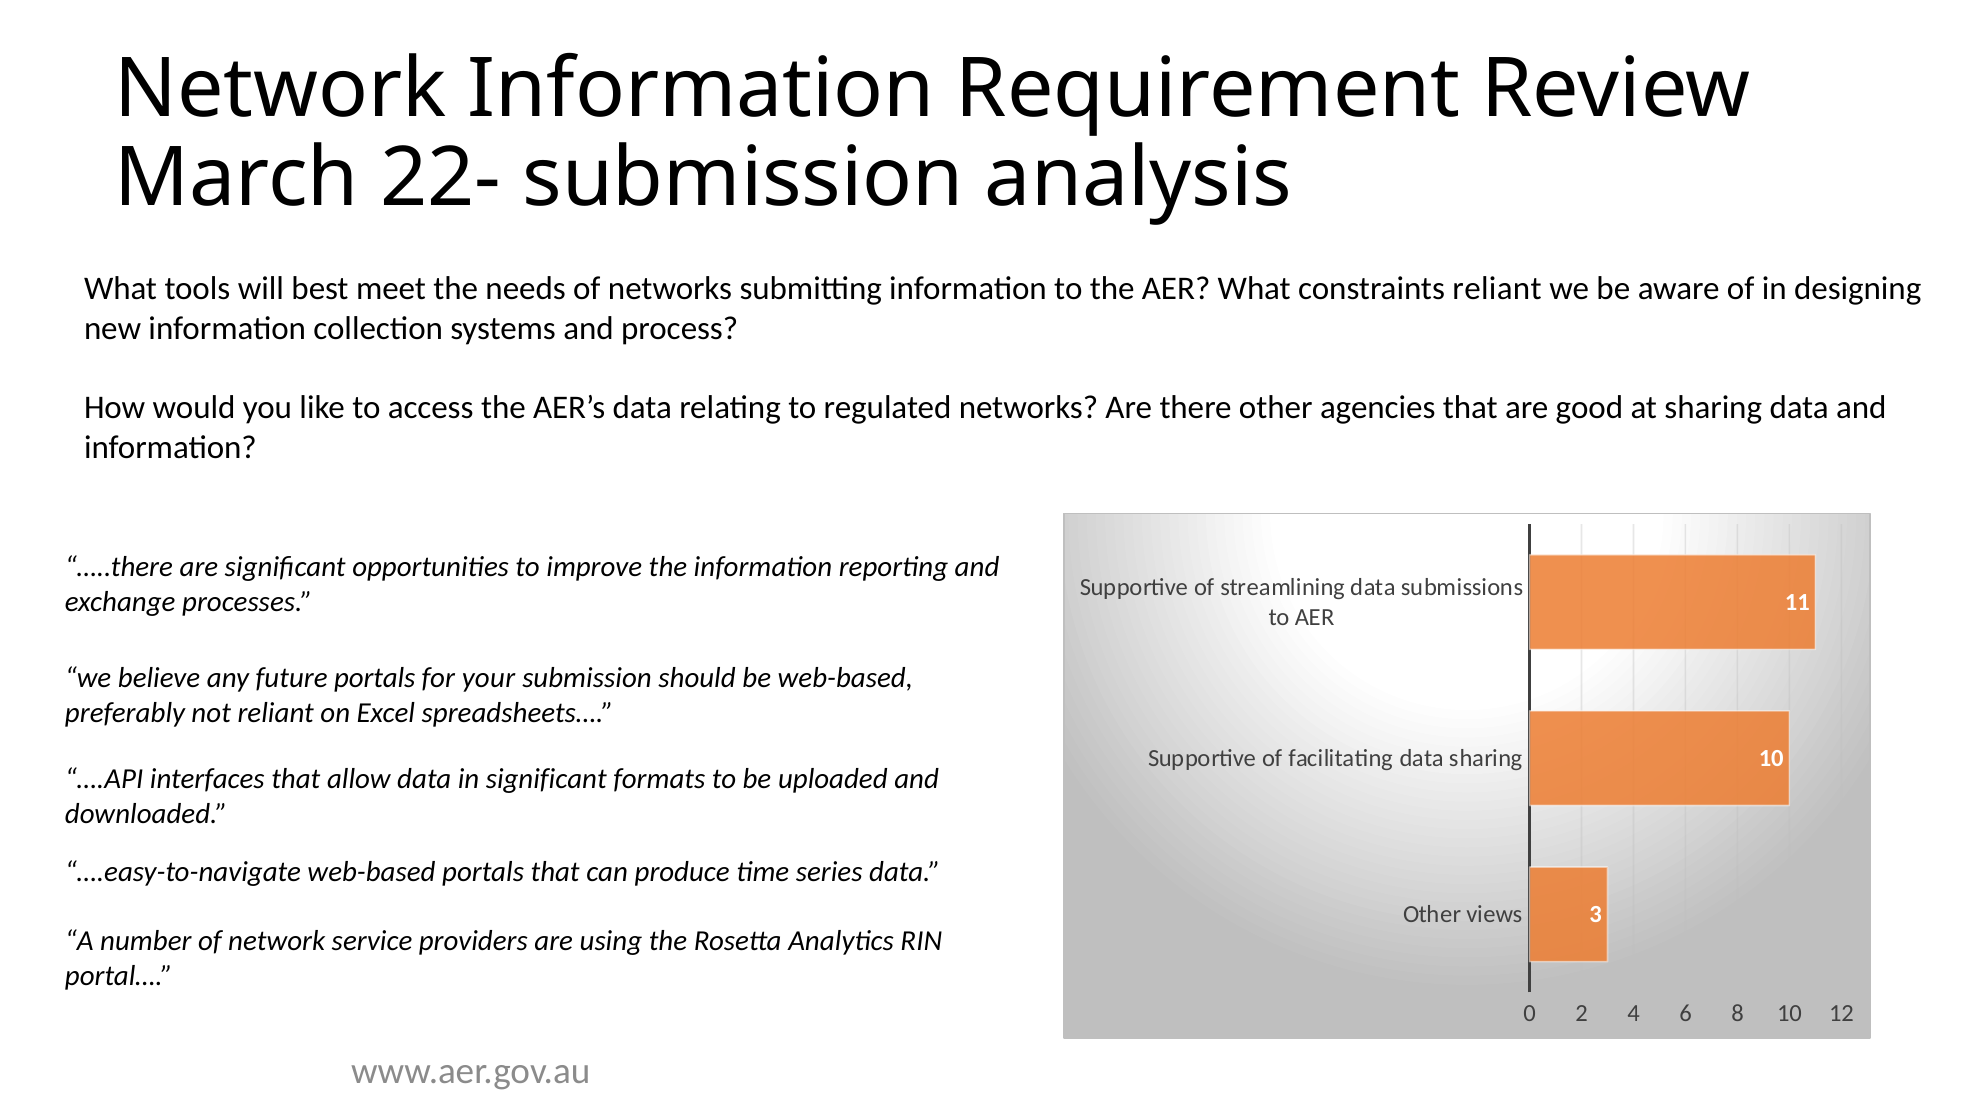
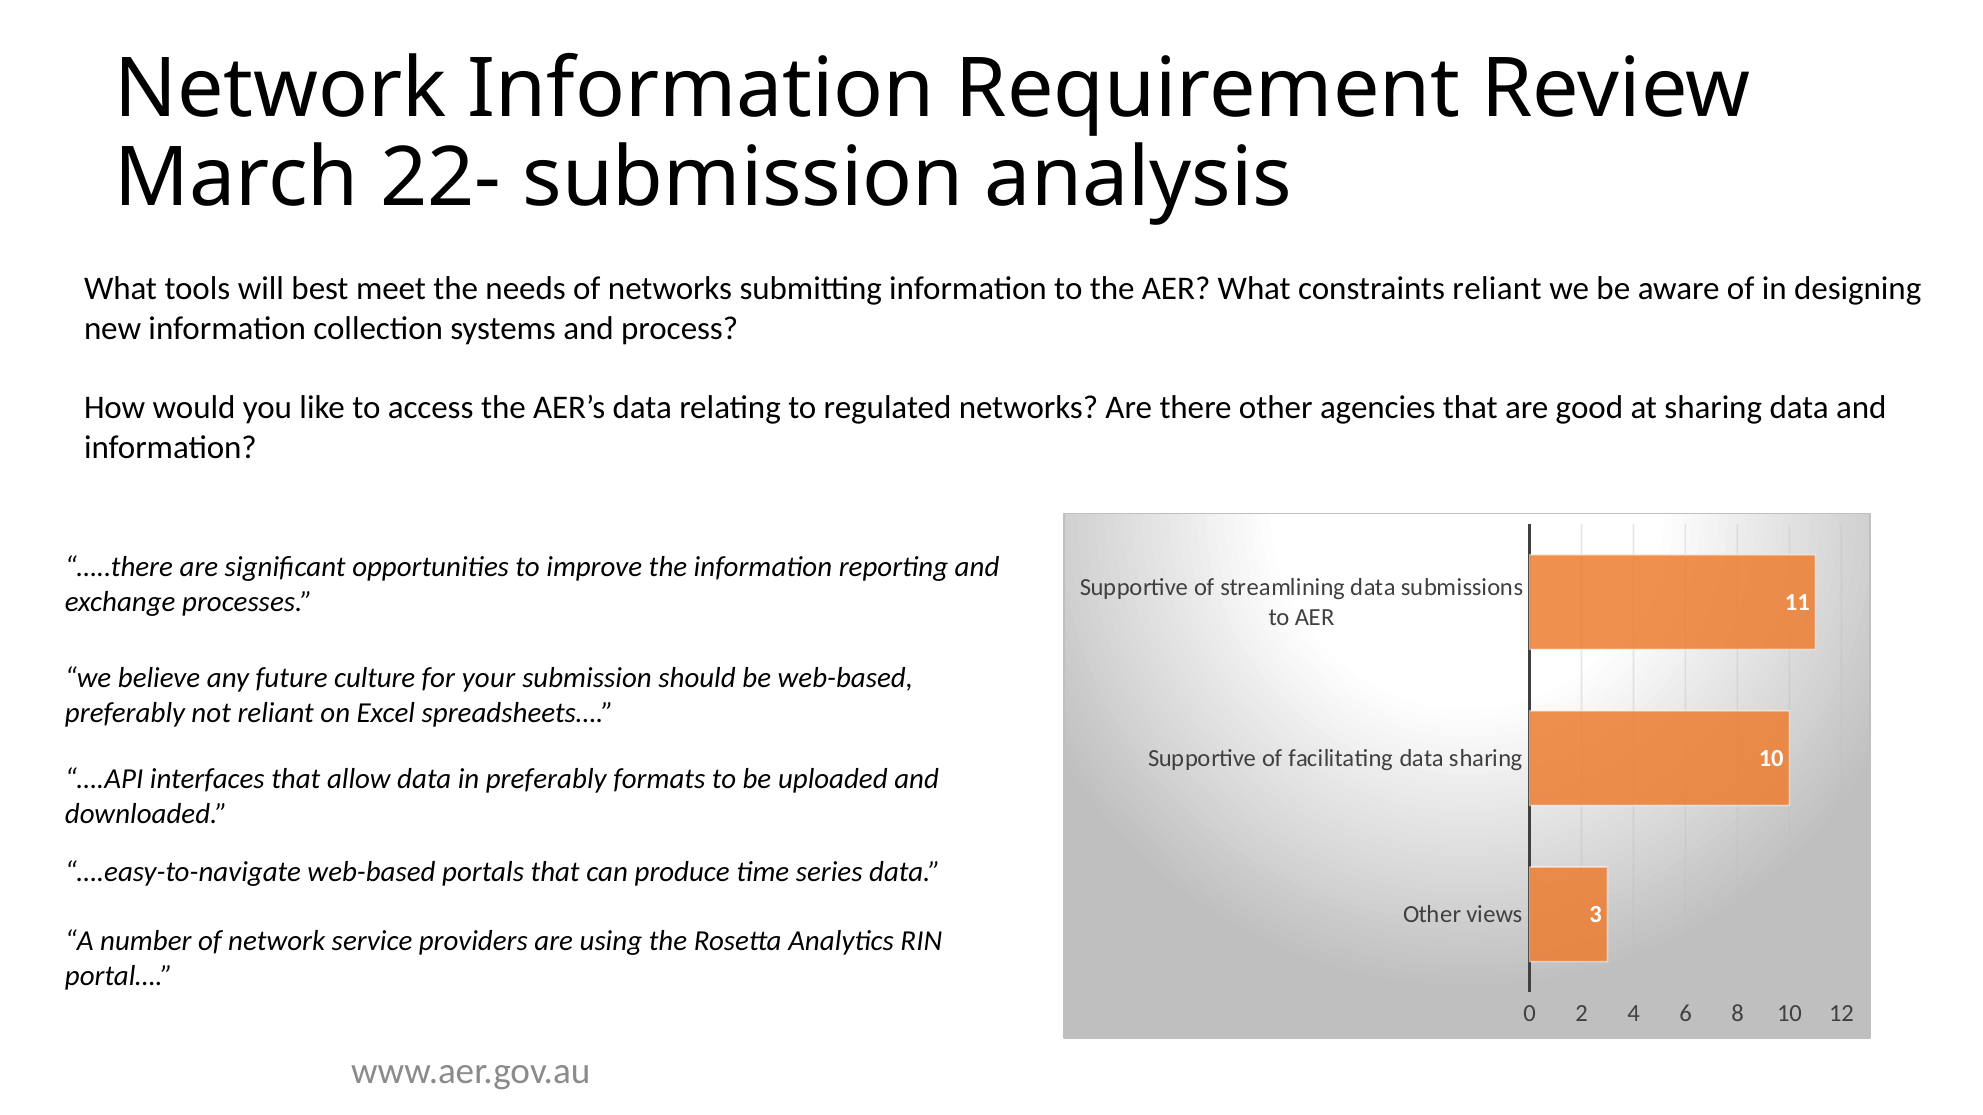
future portals: portals -> culture (375, 678)
in significant: significant -> preferably (546, 779)
